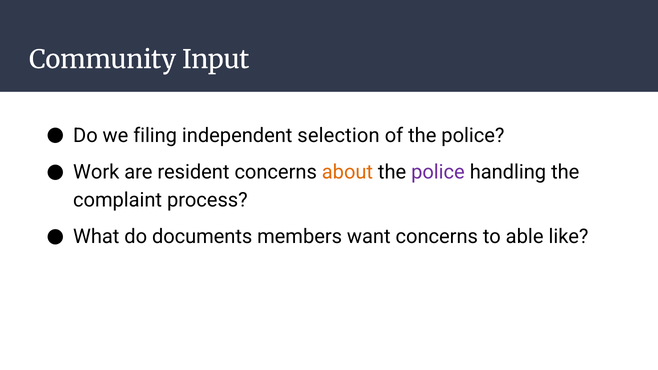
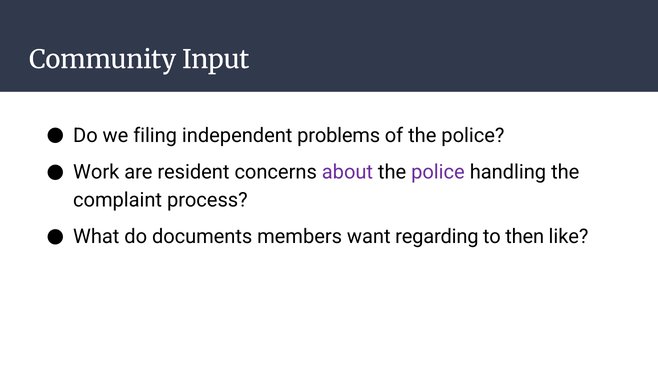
selection: selection -> problems (339, 135)
about colour: orange -> purple (347, 172)
want concerns: concerns -> regarding (437, 237)
able: able -> then (525, 237)
